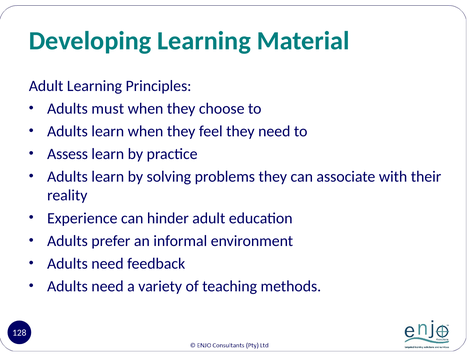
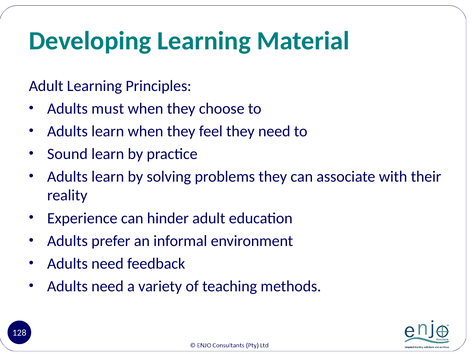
Assess: Assess -> Sound (67, 154)
